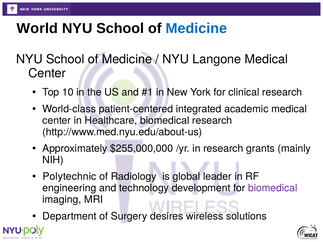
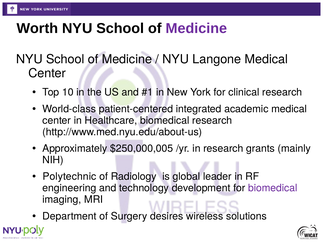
World: World -> Worth (37, 29)
Medicine colour: blue -> purple (196, 29)
$255,000,000: $255,000,000 -> $250,000,005 (142, 149)
